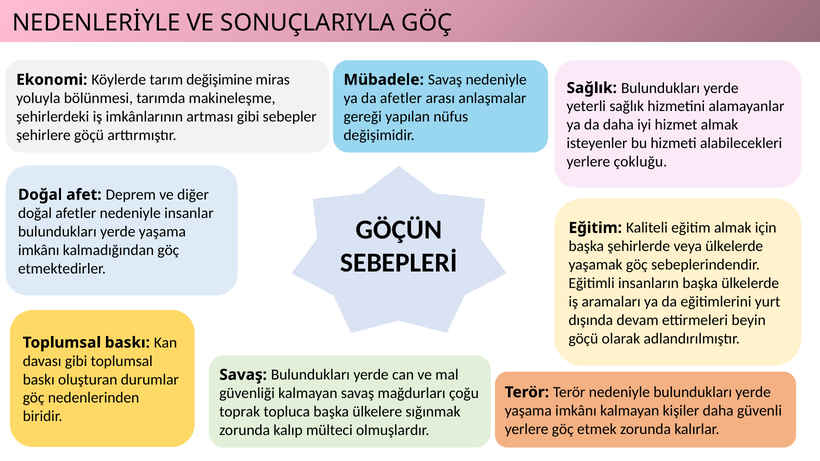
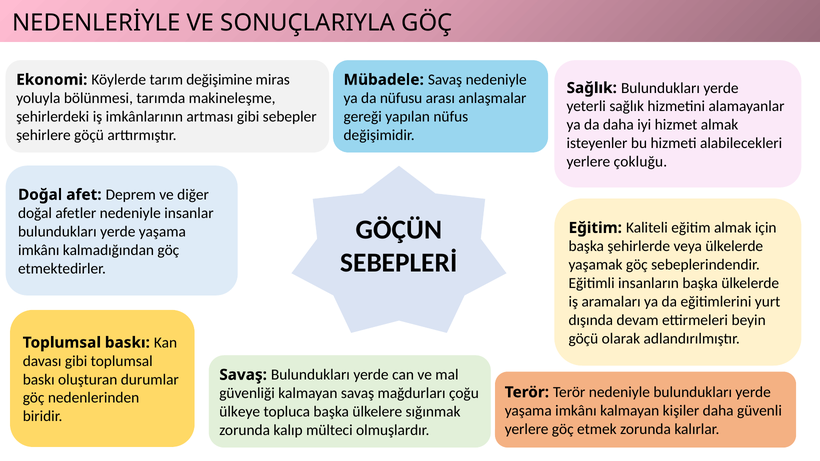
da afetler: afetler -> nüfusu (401, 98)
toprak: toprak -> ülkeye (240, 412)
